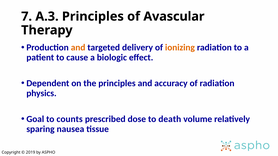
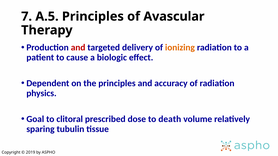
A.3: A.3 -> A.5 (47, 16)
and colour: orange -> red (78, 48)
counts: counts -> clitoral (70, 119)
nausea: nausea -> tubulin (70, 129)
